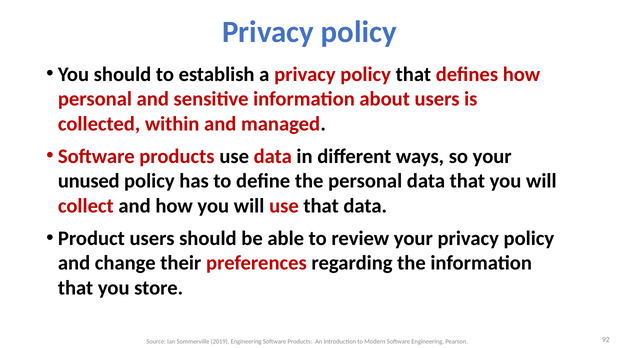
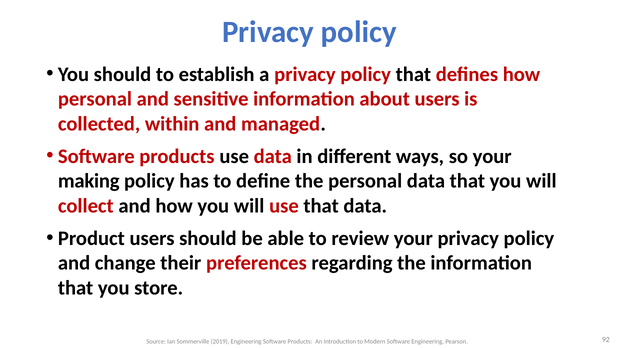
unused: unused -> making (89, 181)
